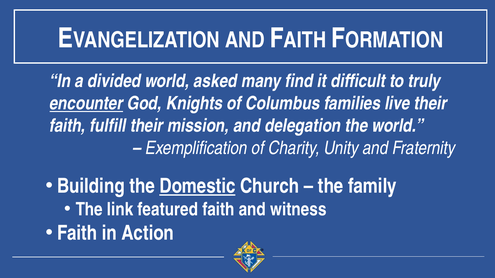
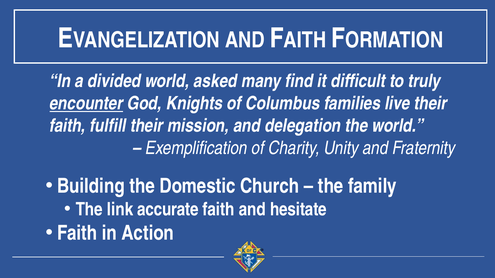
Domestic underline: present -> none (197, 186)
featured: featured -> accurate (168, 210)
witness: witness -> hesitate (298, 210)
